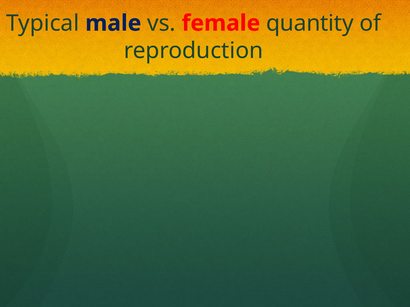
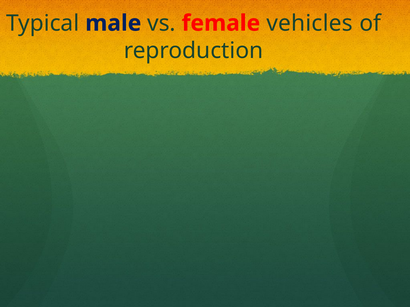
quantity: quantity -> vehicles (310, 23)
